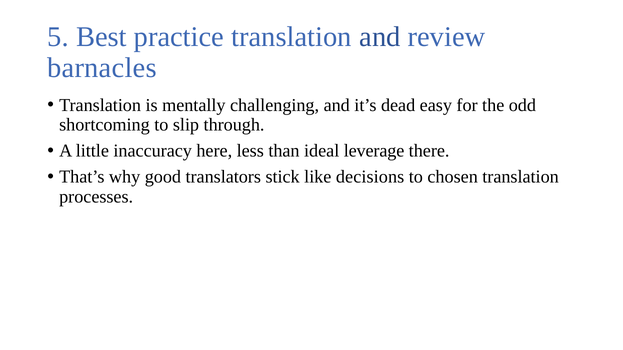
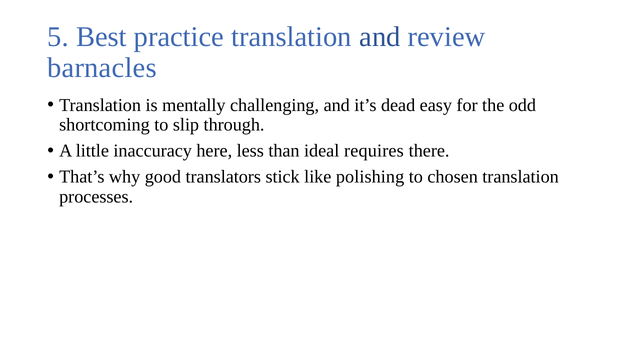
leverage: leverage -> requires (374, 151)
decisions: decisions -> polishing (370, 177)
